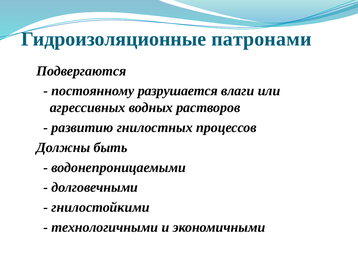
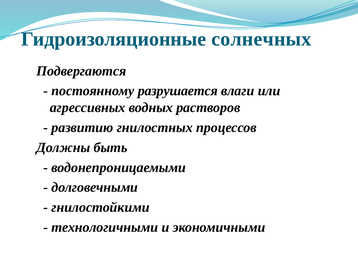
патронами: патронами -> солнечных (261, 39)
